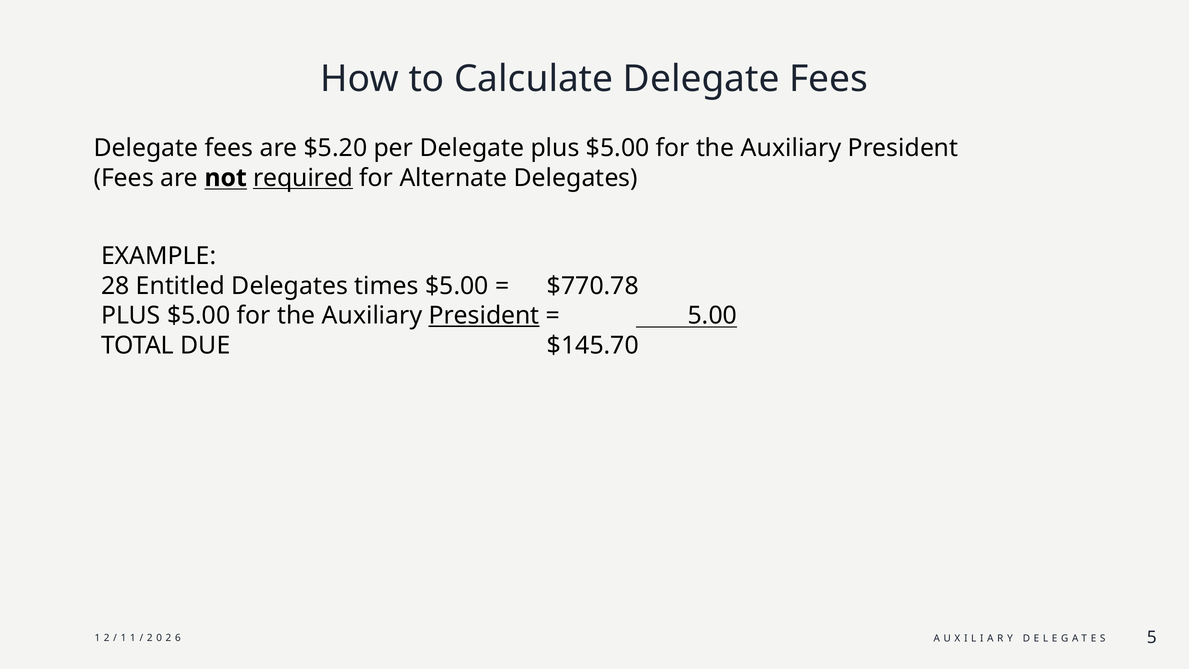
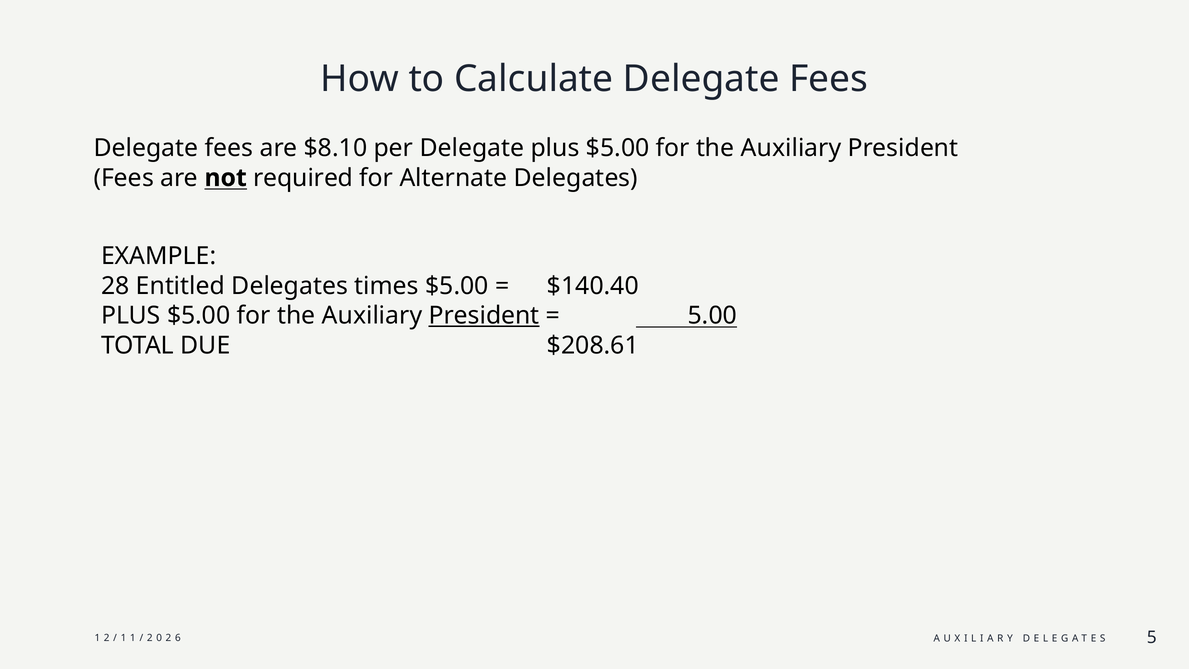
$5.20: $5.20 -> $8.10 (335, 148)
required underline: present -> none (303, 178)
$770.78: $770.78 -> $140.40 (593, 286)
$145.70: $145.70 -> $208.61 (593, 345)
